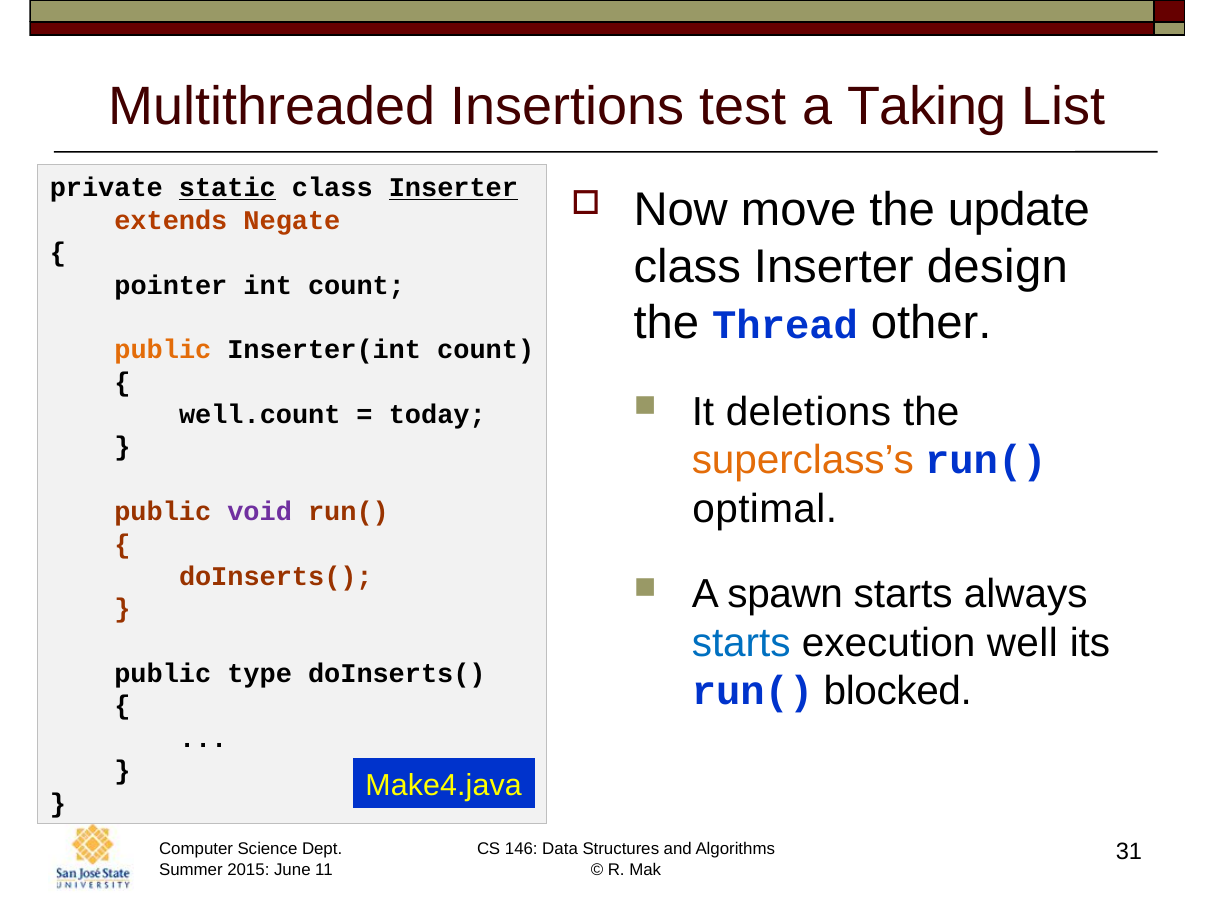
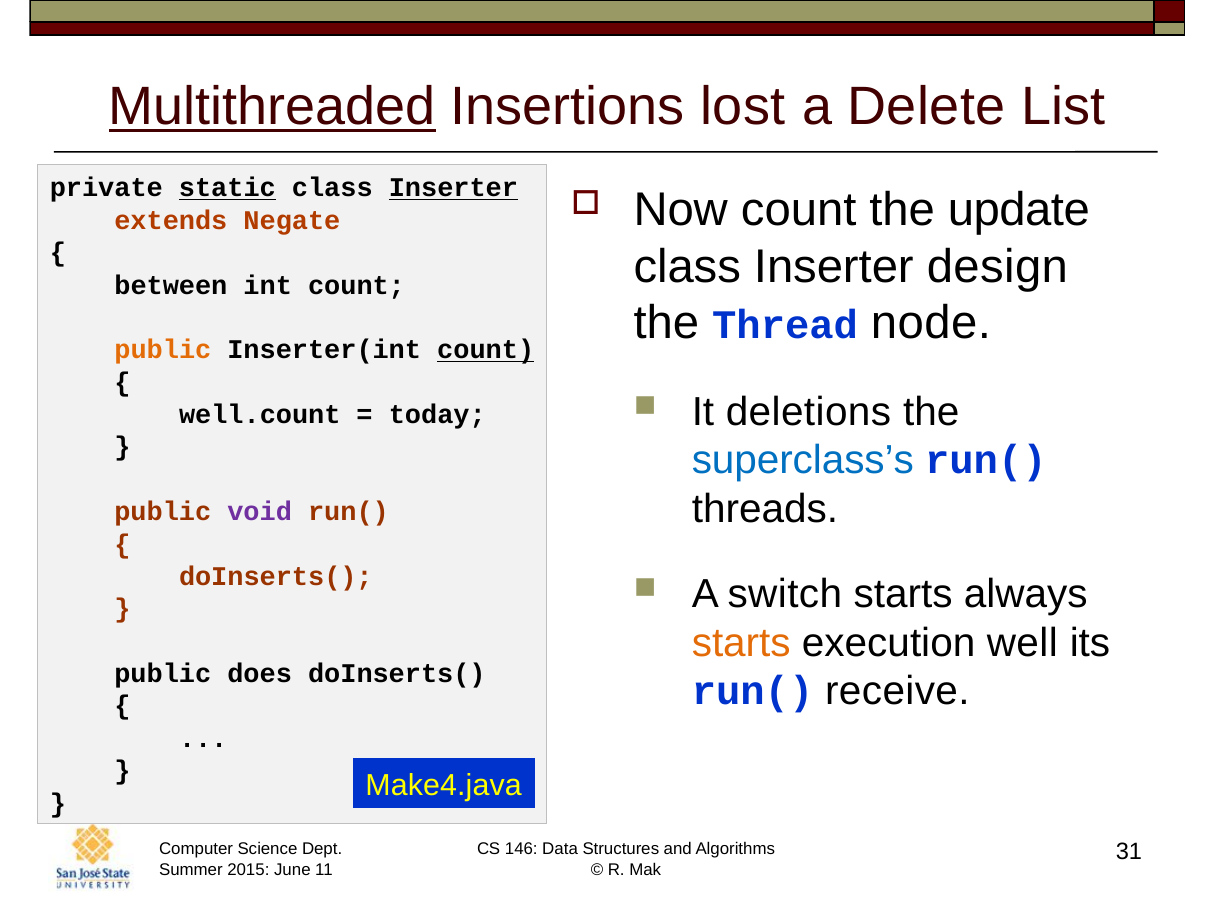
Multithreaded underline: none -> present (272, 107)
test: test -> lost (743, 107)
Taking: Taking -> Delete (926, 107)
Now move: move -> count (799, 210)
pointer: pointer -> between (171, 285)
other: other -> node (931, 323)
count underline: none -> present (486, 350)
superclass’s colour: orange -> blue (803, 461)
optimal: optimal -> threads (765, 509)
spawn: spawn -> switch (785, 594)
starts colour: blue -> orange (741, 643)
type: type -> does (260, 674)
blocked: blocked -> receive (897, 691)
